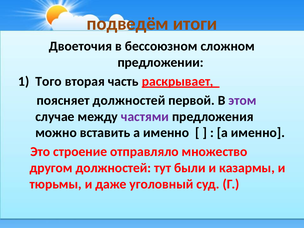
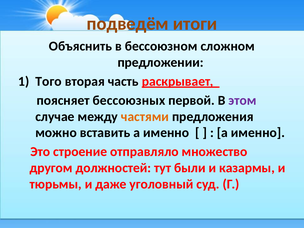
Двоеточия: Двоеточия -> Объяснить (80, 46)
поясняет должностей: должностей -> бессоюзных (129, 100)
частями colour: purple -> orange (145, 117)
